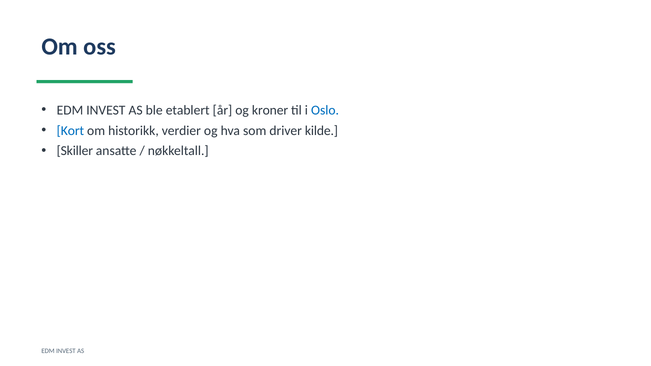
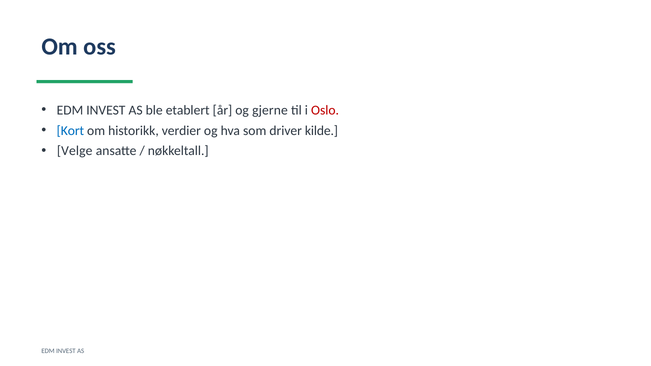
kroner: kroner -> gjerne (270, 110)
Oslo colour: blue -> red (325, 110)
Skiller: Skiller -> Velge (75, 151)
